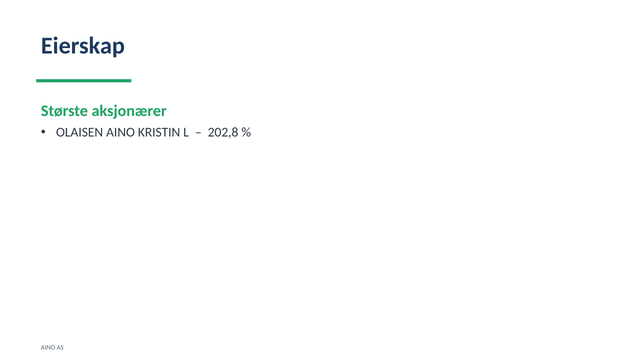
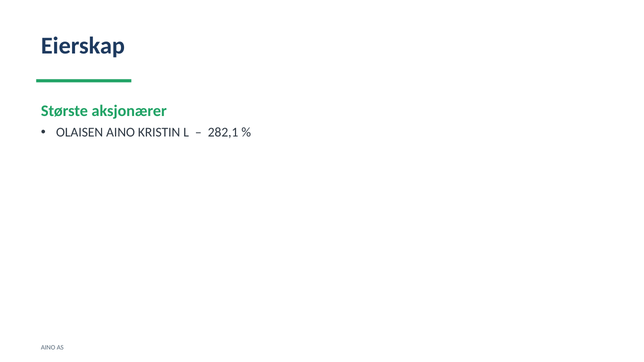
202,8: 202,8 -> 282,1 (223, 132)
